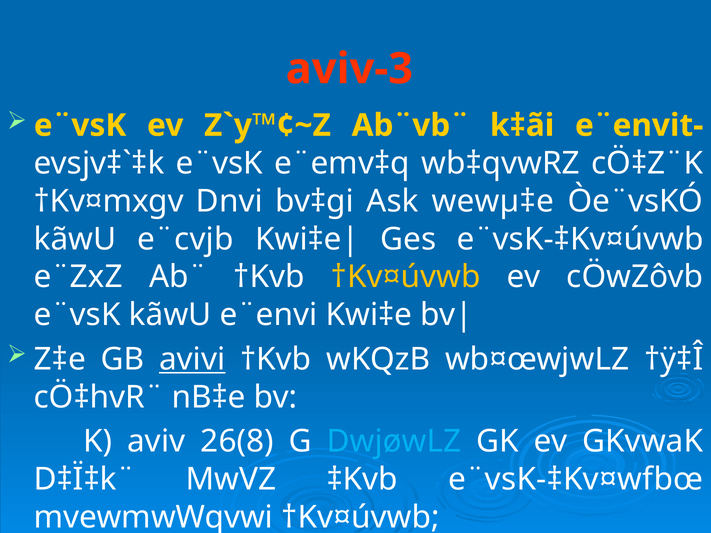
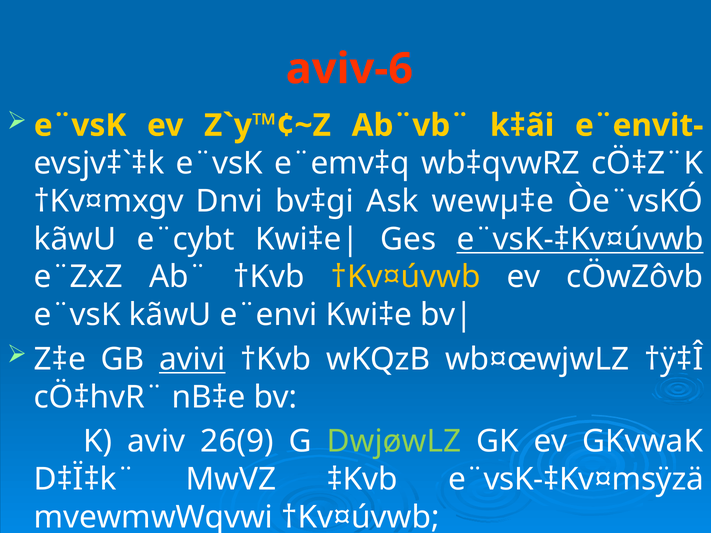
aviv-3: aviv-3 -> aviv-6 (349, 69)
e¨cvjb: e¨cvjb -> e¨cybt (186, 239)
e¨vsK-‡Kv¤úvwb underline: none -> present (580, 239)
26(8: 26(8 -> 26(9 (237, 442)
DwjøwLZ colour: light blue -> light green (394, 442)
e¨vsK-‡Kv¤wfbœ: e¨vsK-‡Kv¤wfbœ -> e¨vsK-‡Kv¤msÿzä (576, 479)
